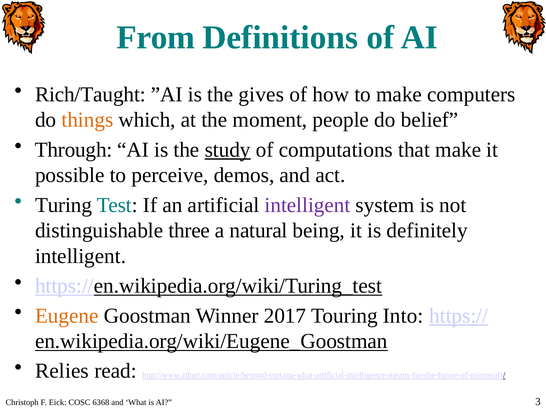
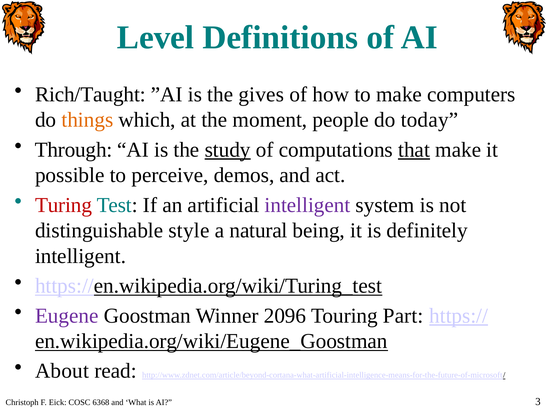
From: From -> Level (156, 37)
belief: belief -> today (430, 120)
that underline: none -> present (414, 150)
Turing colour: black -> red (64, 205)
three: three -> style (189, 230)
Eugene colour: orange -> purple (67, 315)
2017: 2017 -> 2096 (285, 315)
Into: Into -> Part (403, 315)
Relies: Relies -> About (62, 371)
